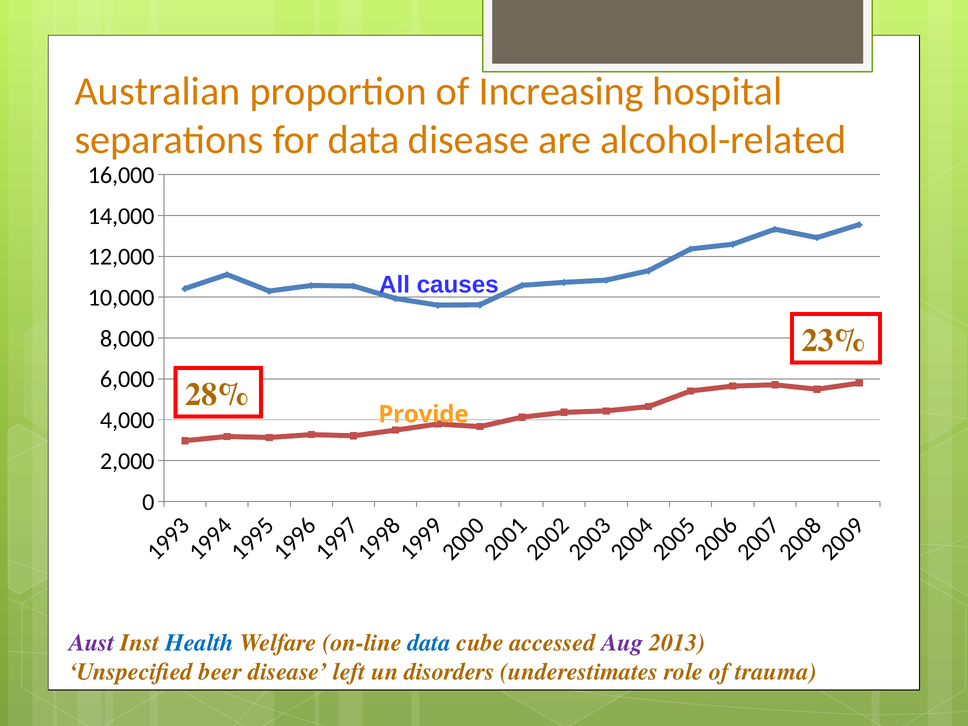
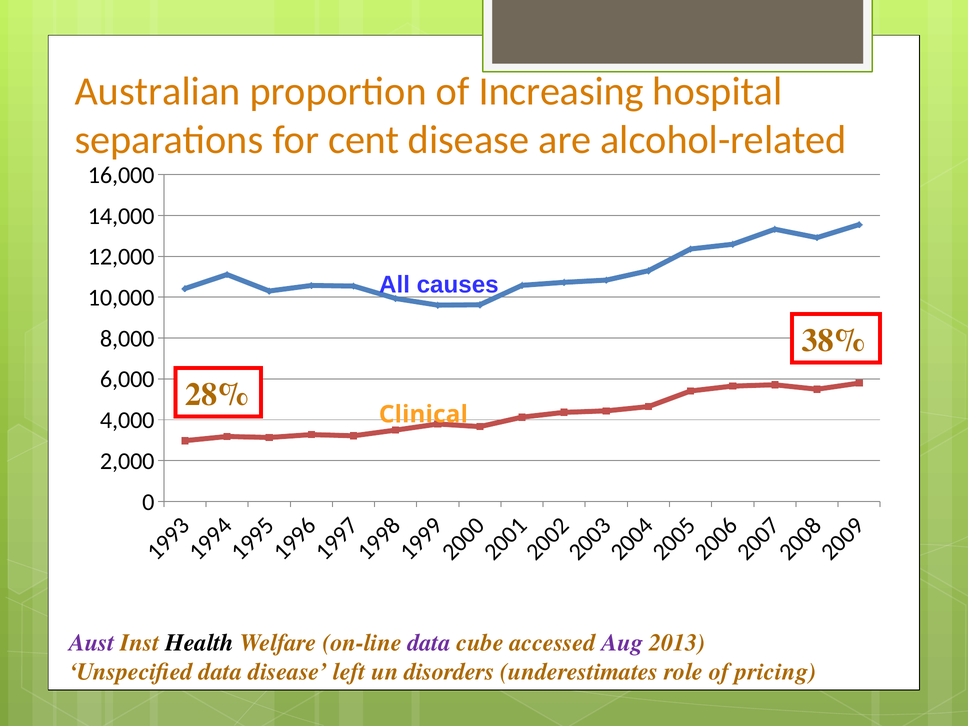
for data: data -> cent (364, 140)
23%: 23% -> 38% (834, 340)
Provide: Provide -> Clinical (423, 414)
Health colour: blue -> black (200, 643)
data colour: blue -> purple (429, 643)
Unspecified beer: beer -> data (221, 672)
trauma: trauma -> pricing (776, 672)
